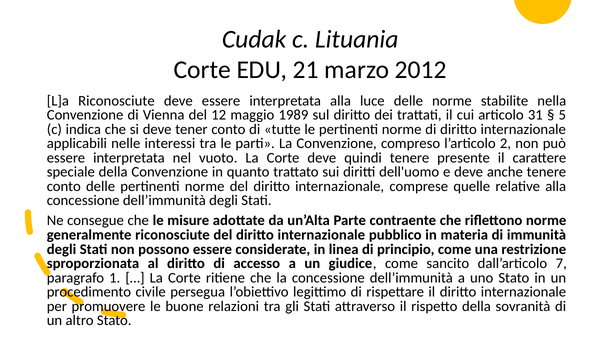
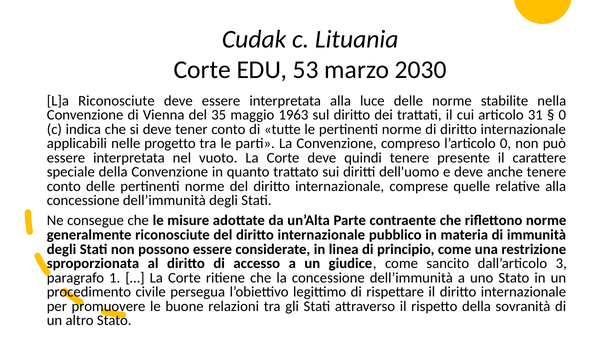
21: 21 -> 53 (306, 70)
2012: 2012 -> 2030 (421, 70)
12: 12 -> 35 (219, 115)
1989: 1989 -> 1963 (293, 115)
5: 5 -> 0 (562, 115)
interessi: interessi -> progetto (170, 144)
l’articolo 2: 2 -> 0 (506, 144)
7: 7 -> 3 (561, 264)
